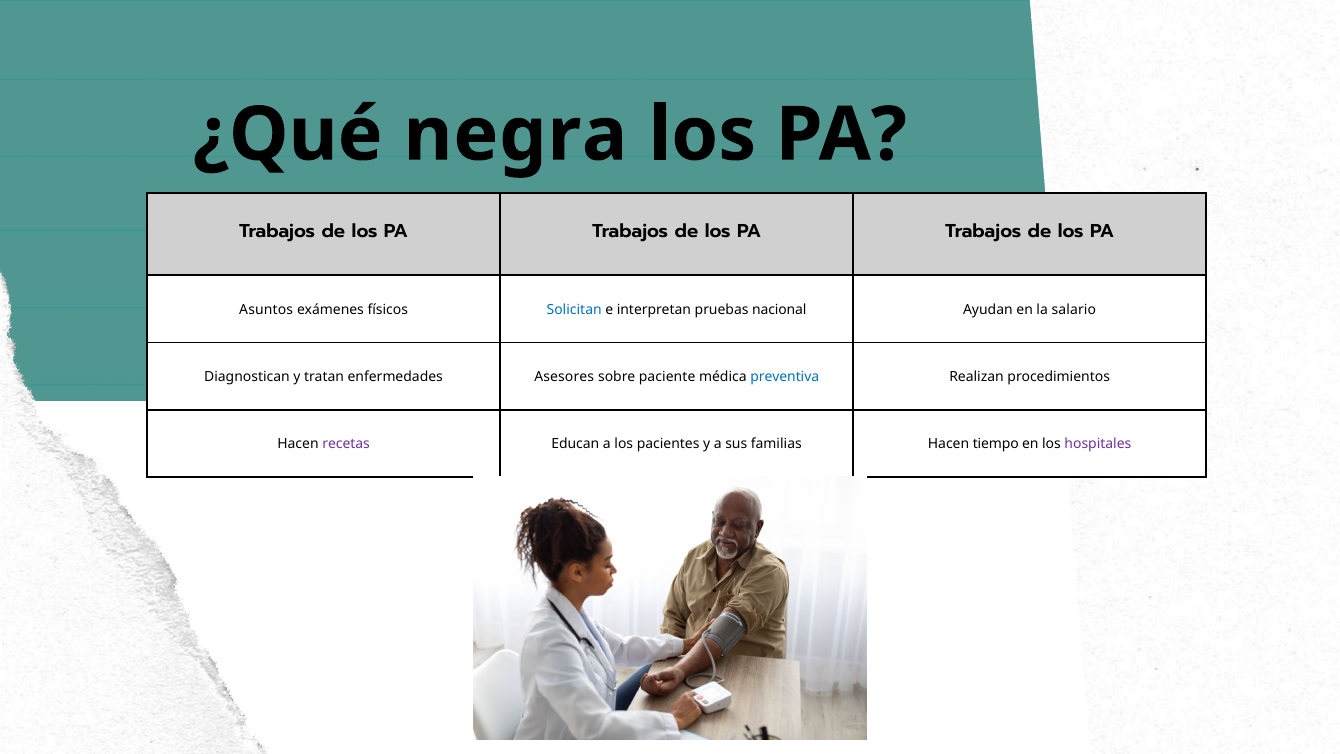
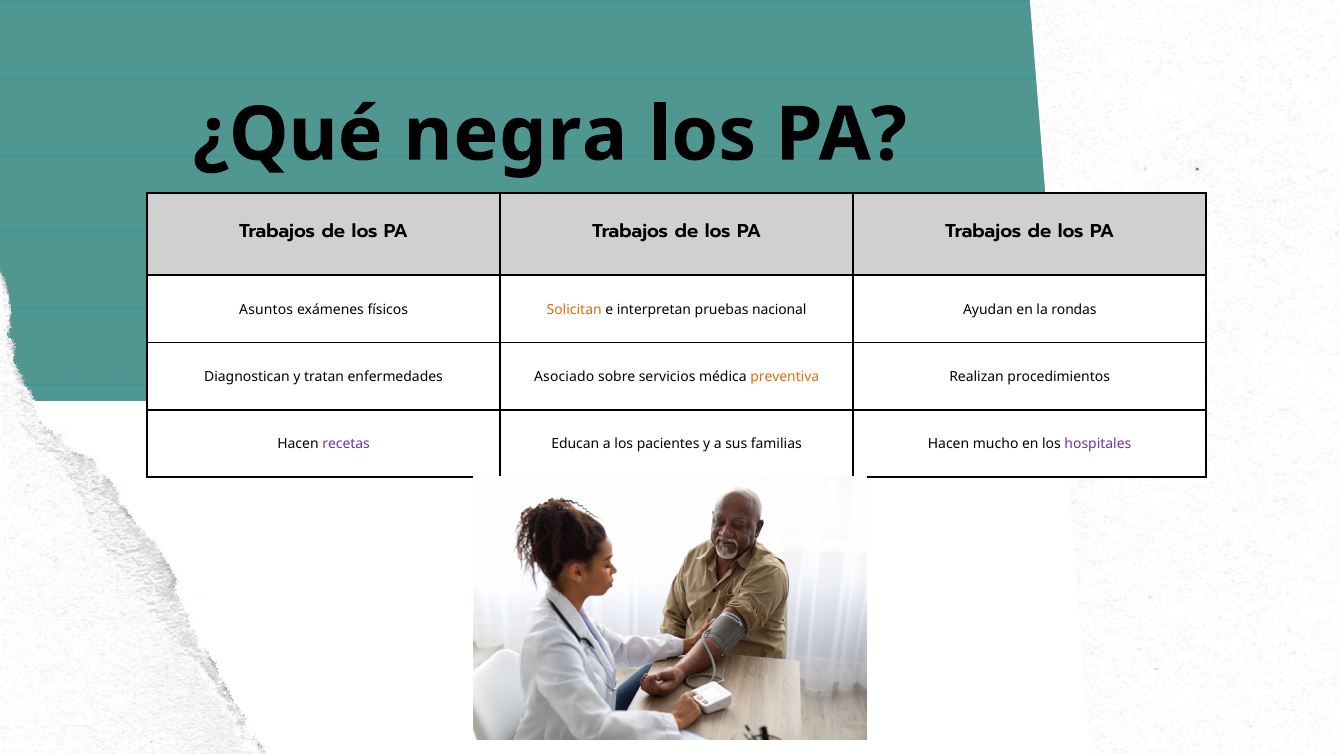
Solicitan colour: blue -> orange (574, 310)
salario: salario -> rondas (1074, 310)
Asesores: Asesores -> Asociado (564, 377)
paciente: paciente -> servicios (667, 377)
preventiva colour: blue -> orange (785, 377)
tiempo: tiempo -> mucho (996, 444)
